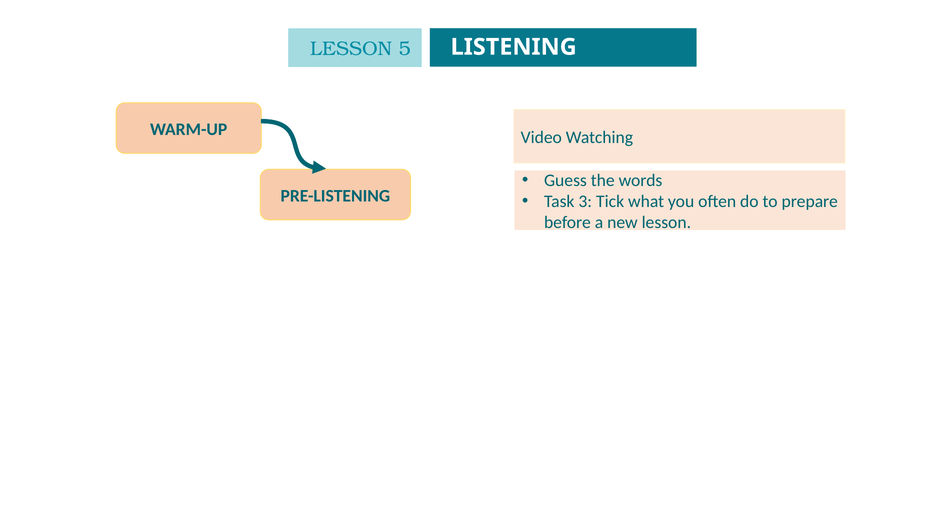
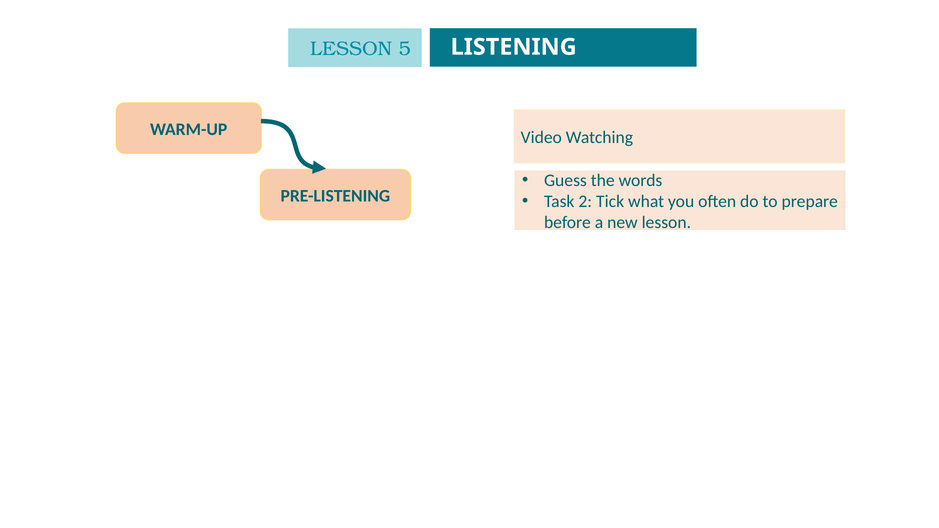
3: 3 -> 2 (585, 202)
